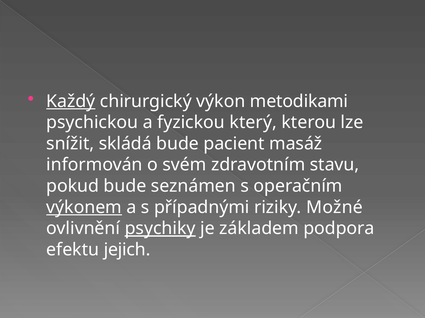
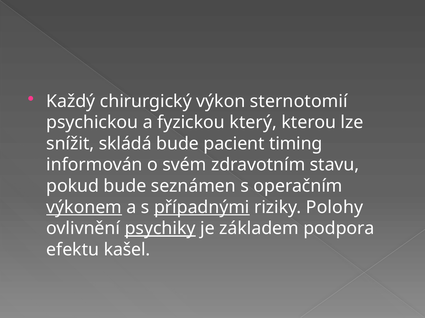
Každý underline: present -> none (71, 101)
metodikami: metodikami -> sternotomií (299, 101)
masáž: masáž -> timing (296, 144)
případnými underline: none -> present (202, 208)
Možné: Možné -> Polohy (335, 208)
jejich: jejich -> kašel (127, 250)
